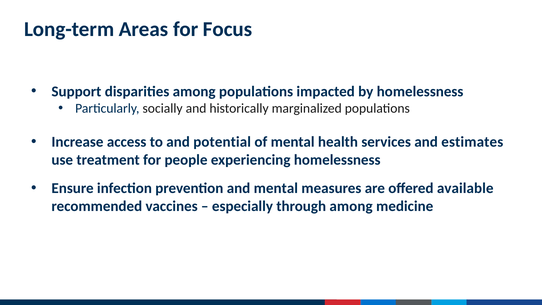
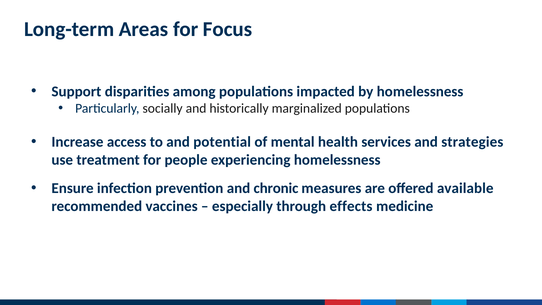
estimates: estimates -> strategies (472, 142)
and mental: mental -> chronic (276, 188)
through among: among -> effects (351, 206)
